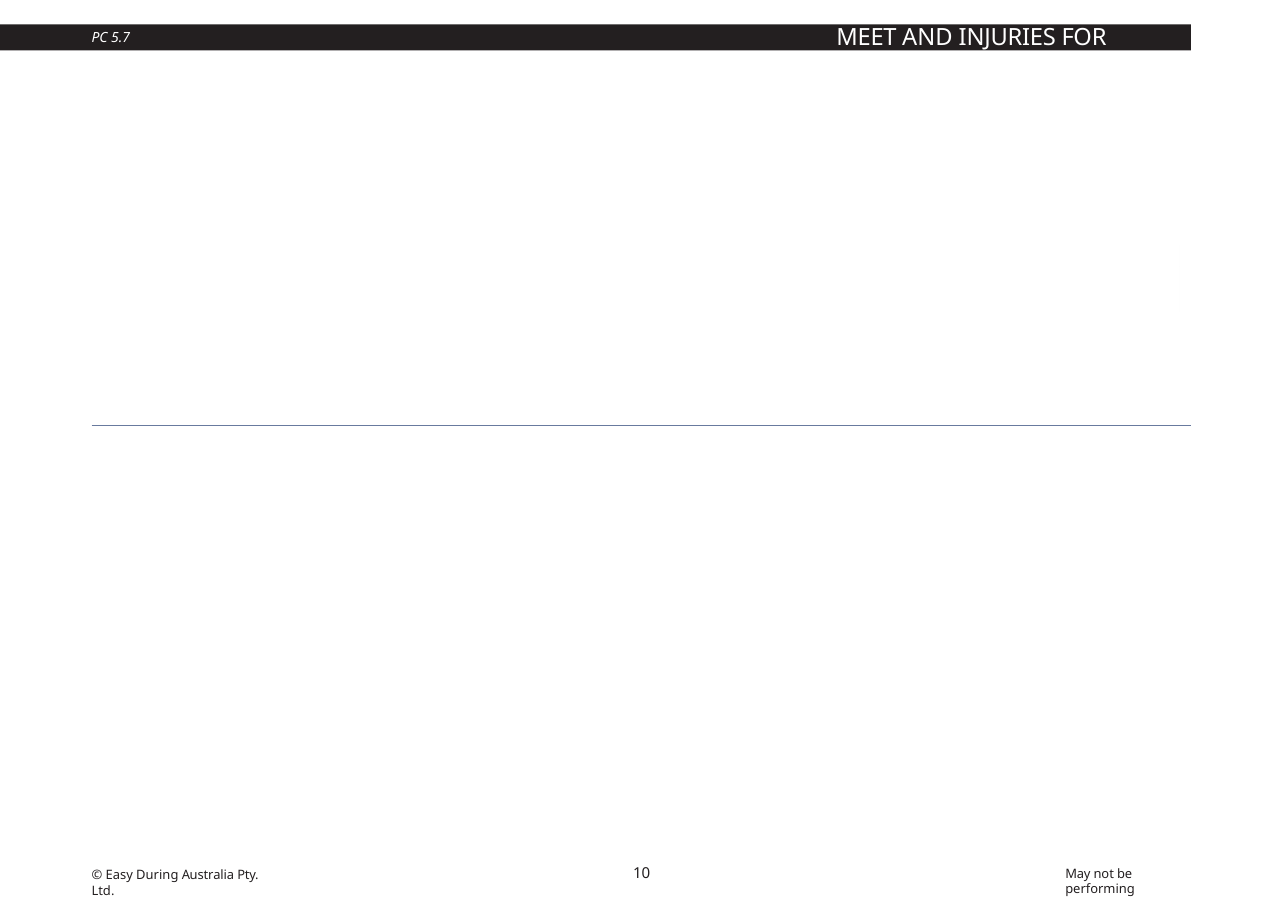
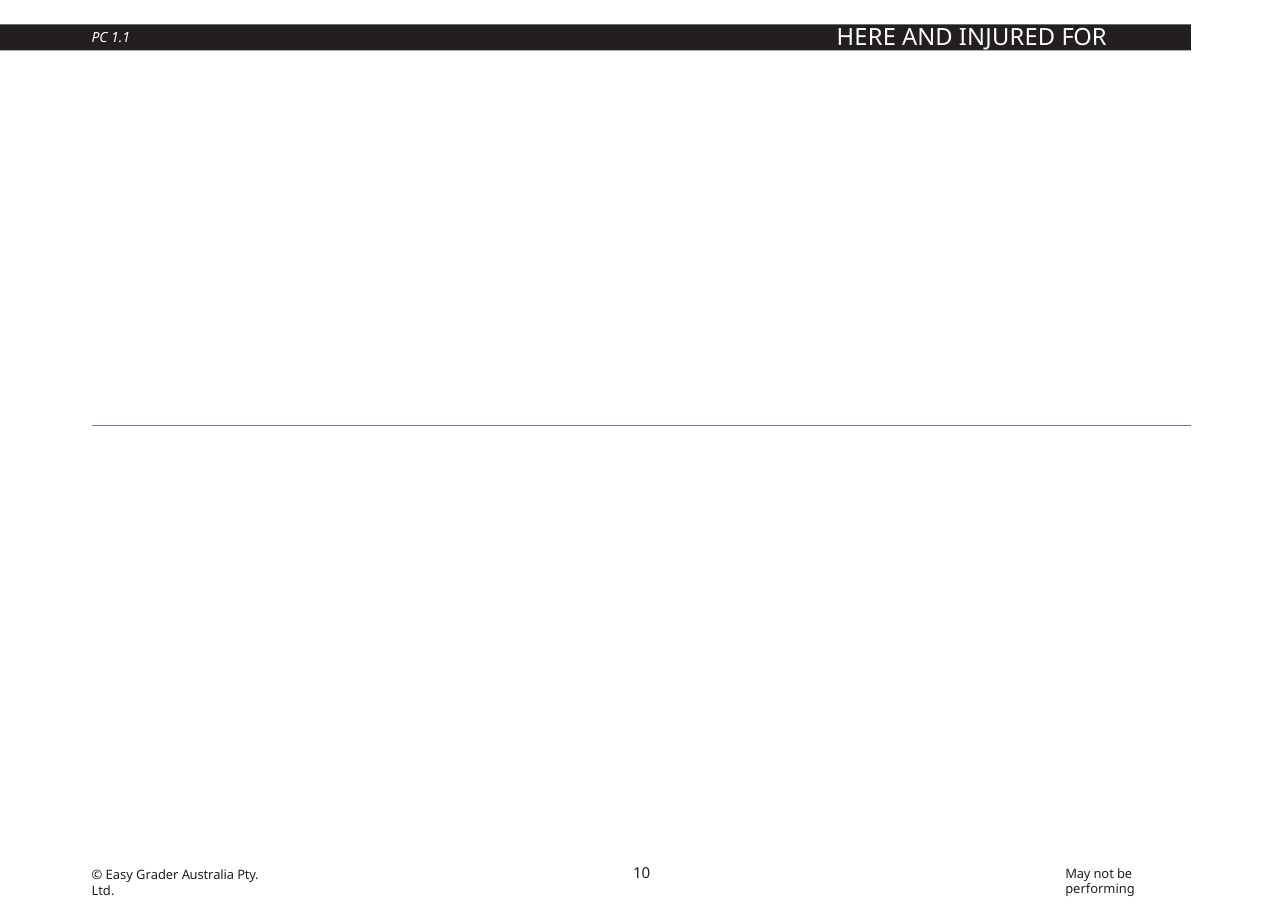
MEET: MEET -> HERE (866, 38)
INJURIES: INJURIES -> INJURED (1007, 38)
5.7: 5.7 -> 1.1 (121, 38)
During: During -> Grader (157, 875)
